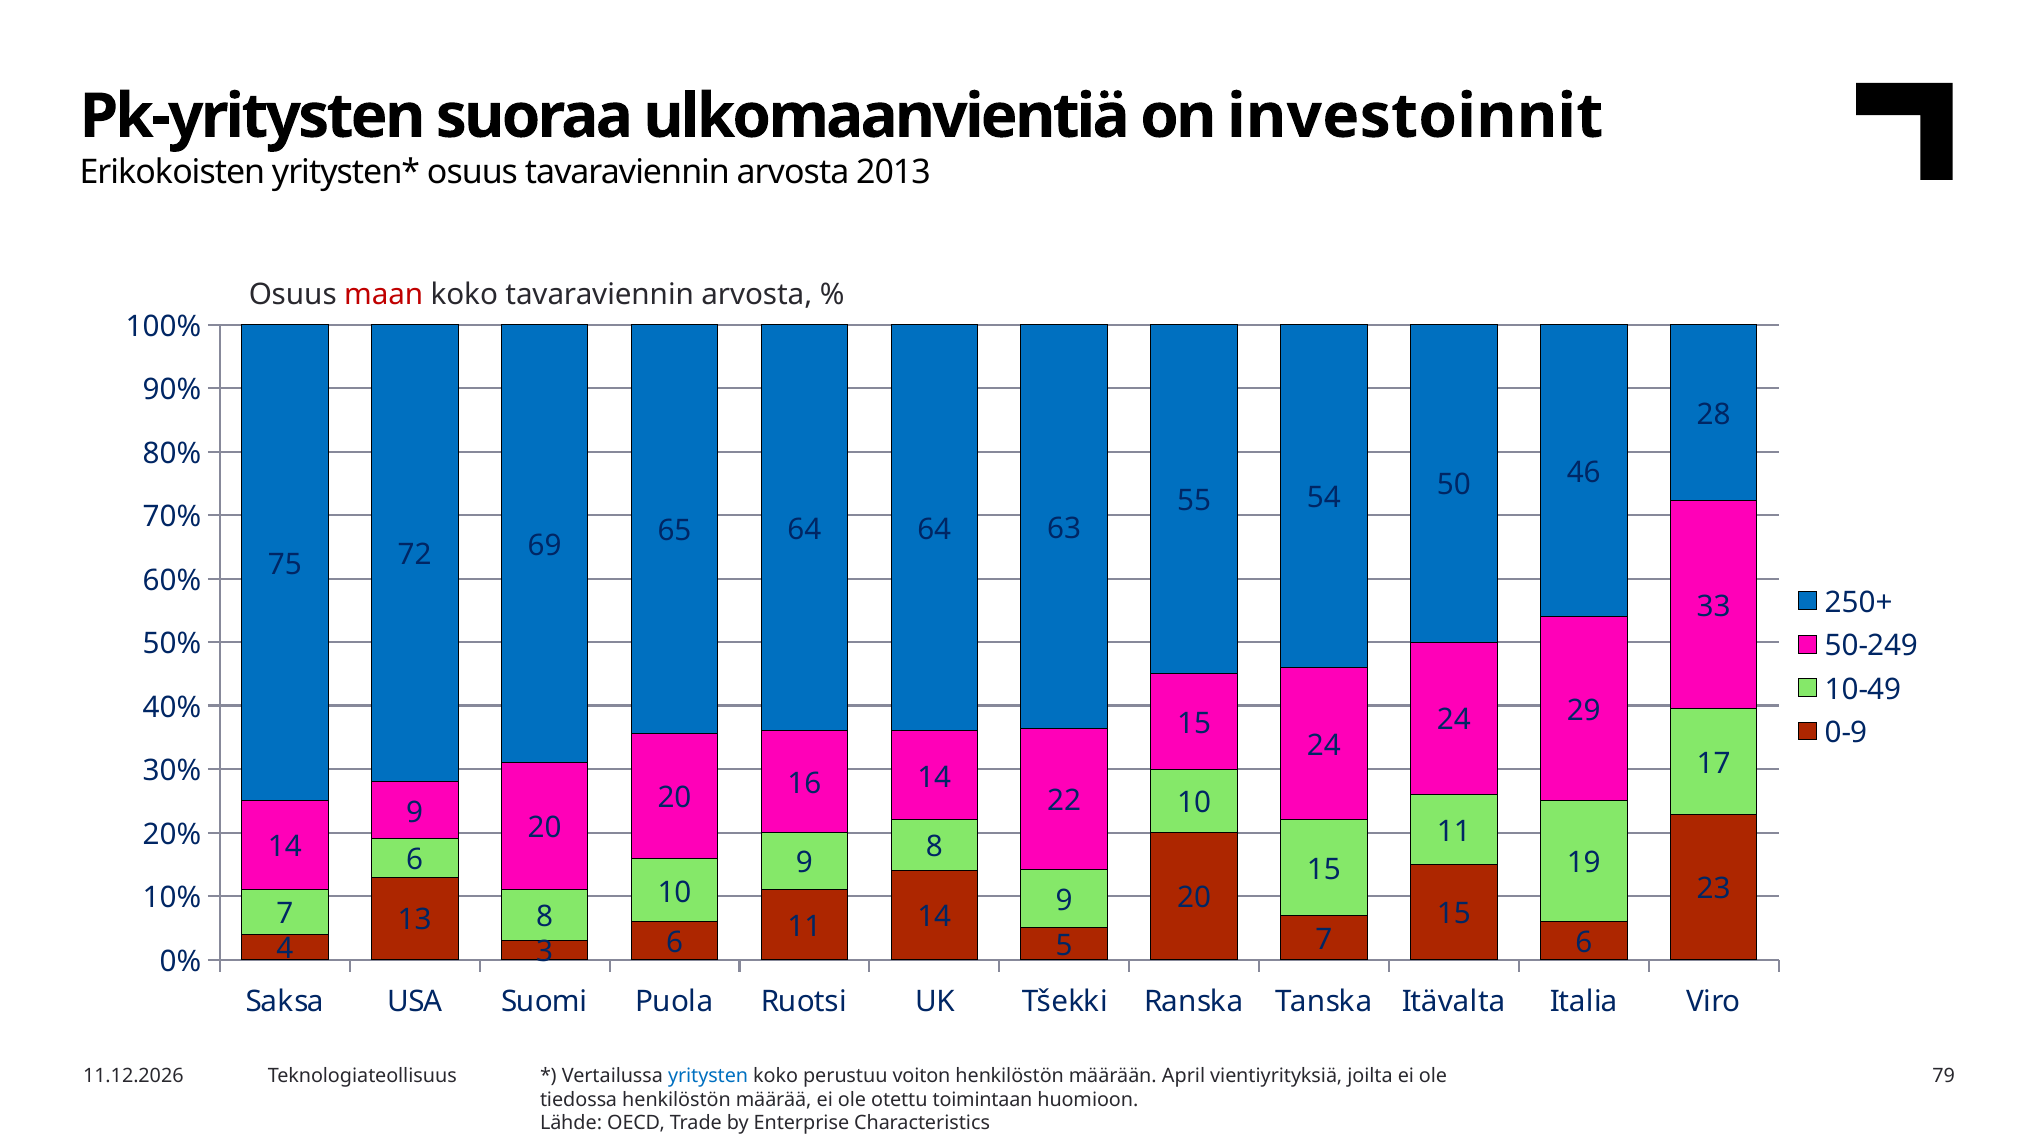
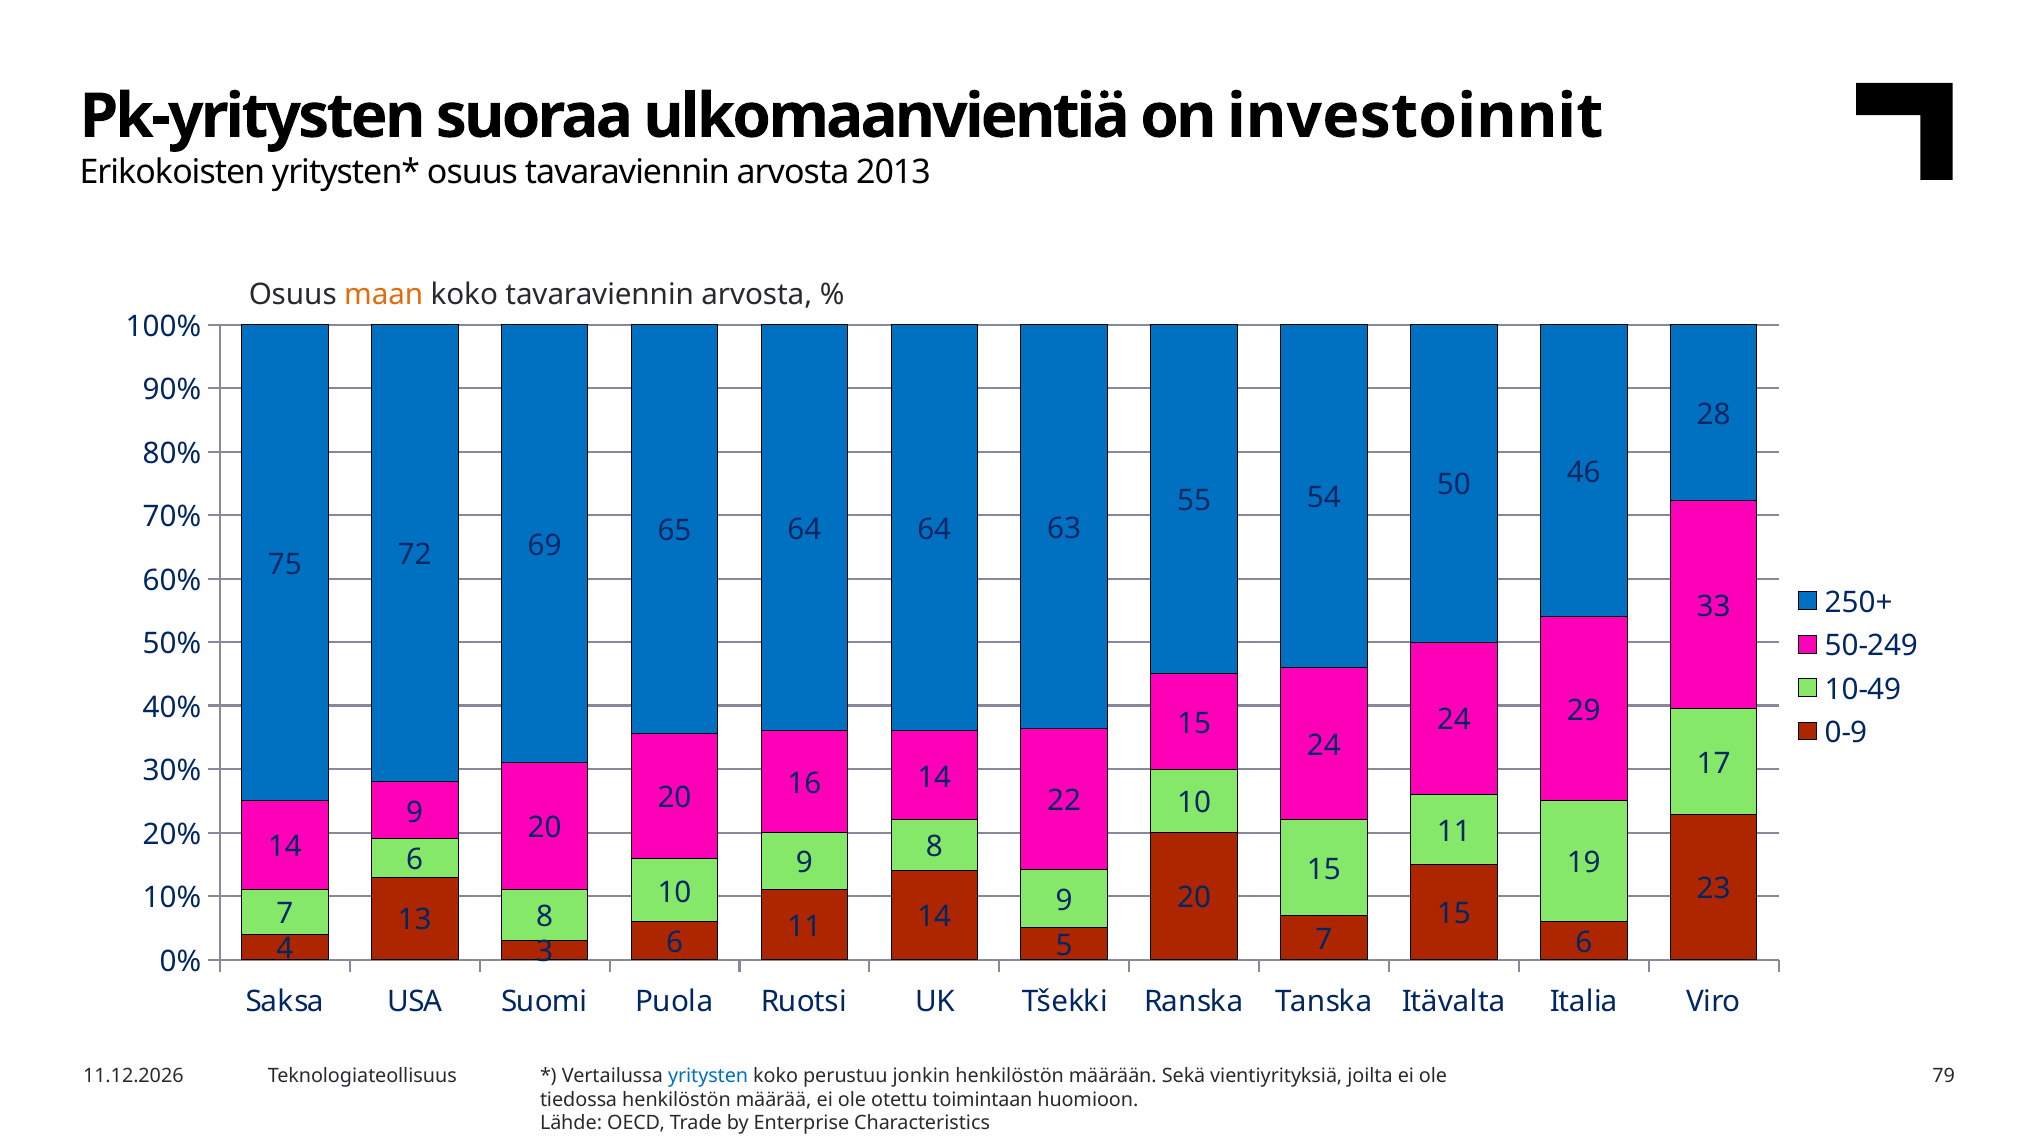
maan colour: red -> orange (384, 295)
voiton: voiton -> jonkin (921, 1076)
April: April -> Sekä (1184, 1076)
